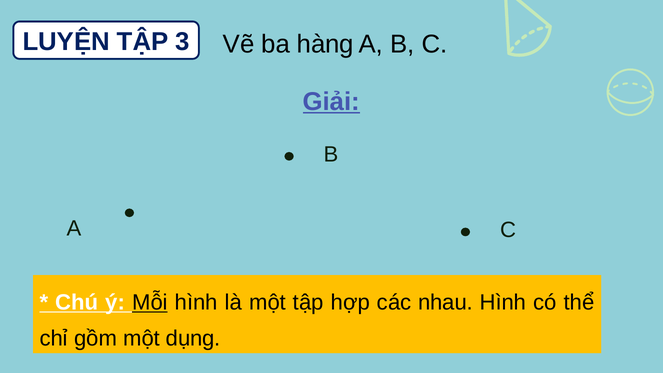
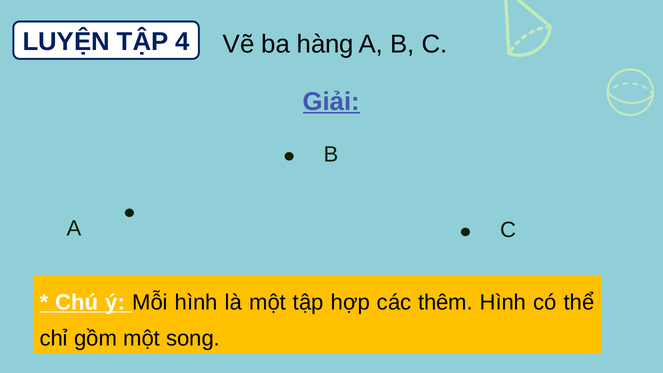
3: 3 -> 4 (182, 42)
Mỗi underline: present -> none (150, 302)
nhau: nhau -> thêm (446, 302)
dụng: dụng -> song (193, 338)
